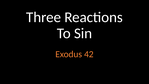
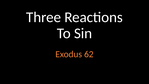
42: 42 -> 62 (89, 54)
